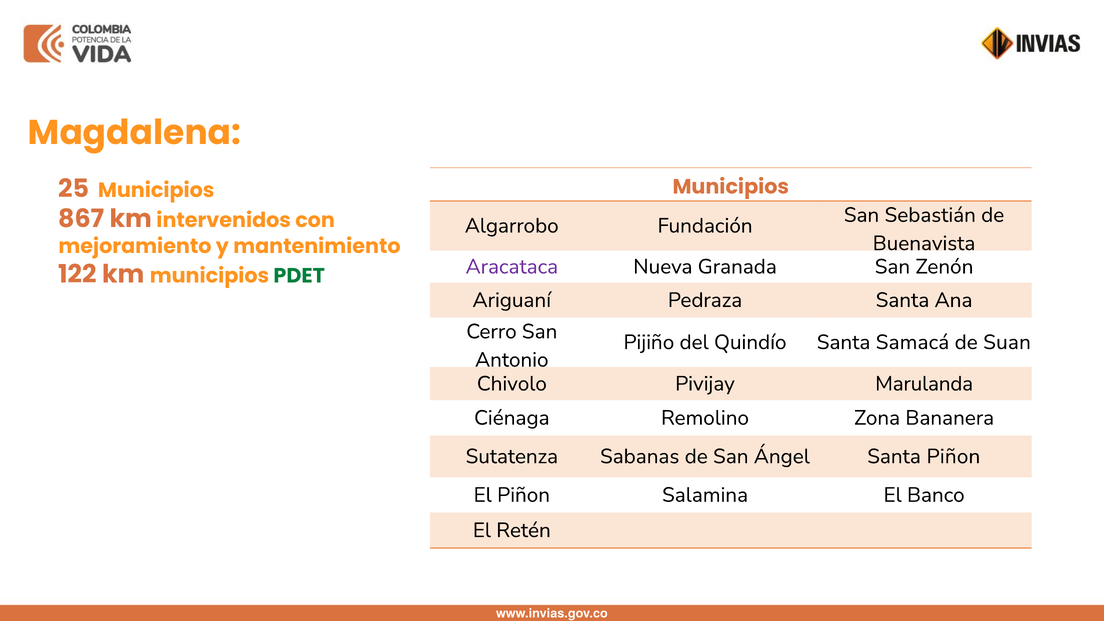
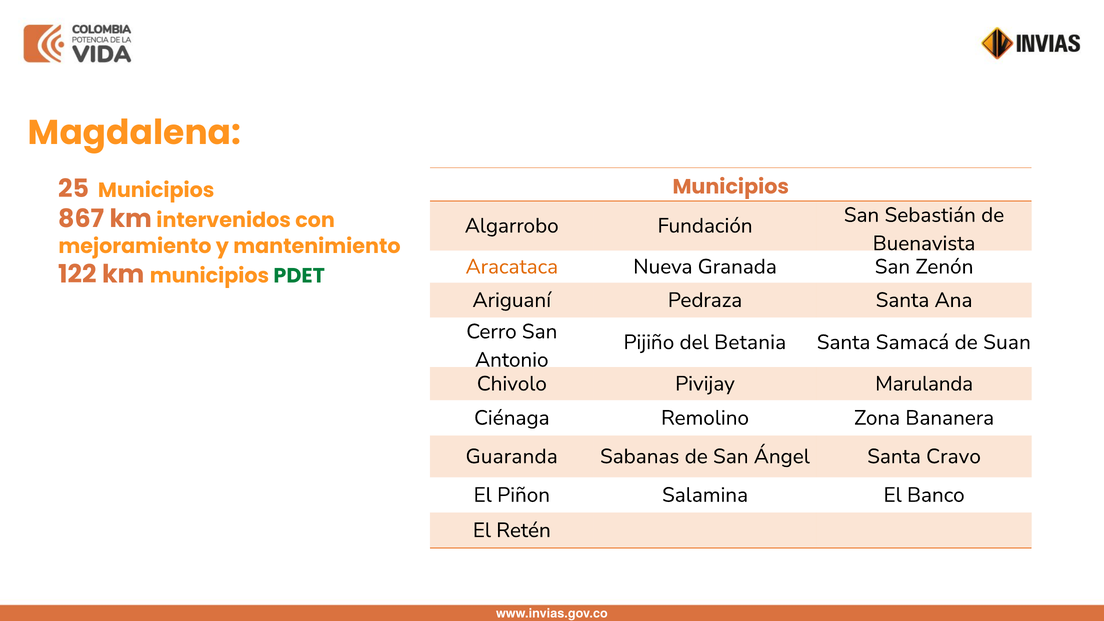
Aracataca colour: purple -> orange (512, 267)
Quindío: Quindío -> Betania (750, 342)
Sutatenza: Sutatenza -> Guaranda (512, 456)
Santa Piñon: Piñon -> Cravo (954, 456)
